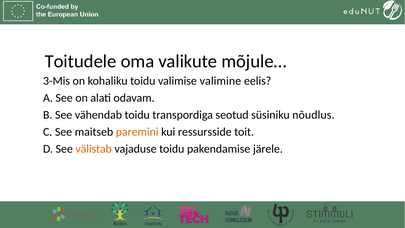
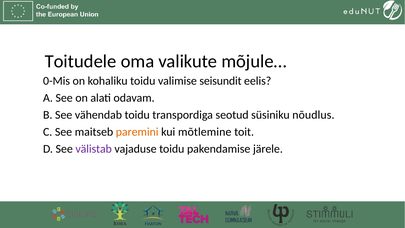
3-Mis: 3-Mis -> 0-Mis (57, 81)
valimine: valimine -> seisundit (221, 81)
ressursside: ressursside -> mõtlemine (205, 132)
välistab colour: orange -> purple (94, 149)
